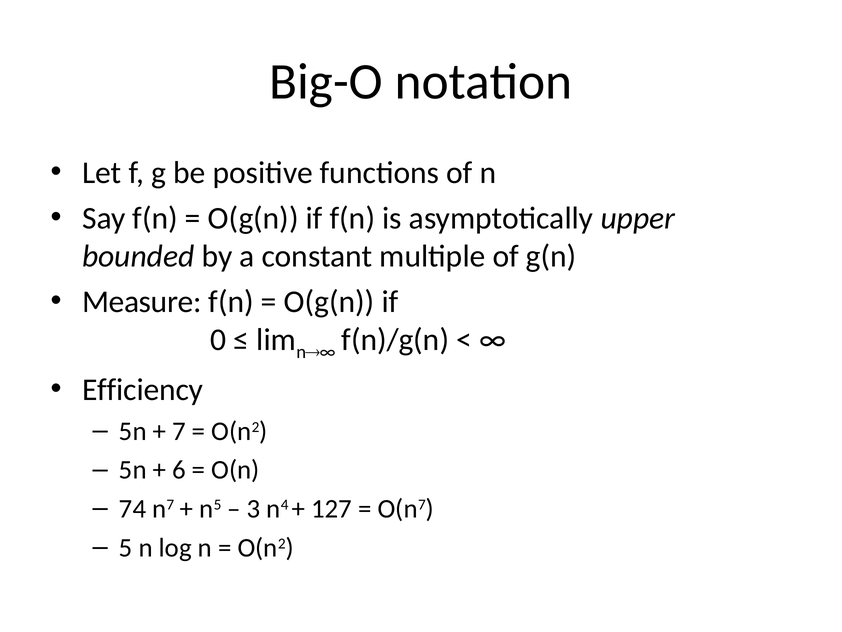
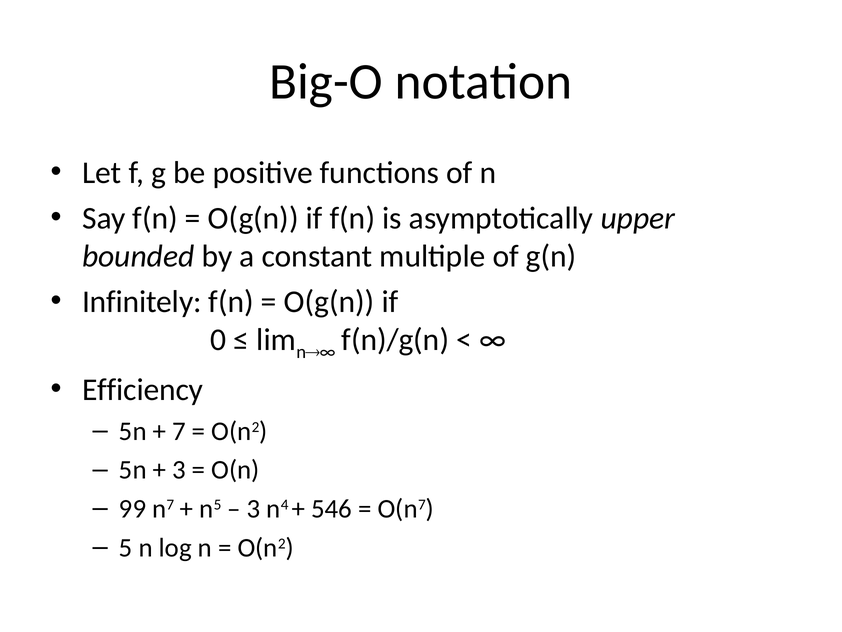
Measure: Measure -> Infinitely (142, 301)
6: 6 -> 3 (179, 470)
74: 74 -> 99 (133, 508)
127: 127 -> 546 (332, 508)
